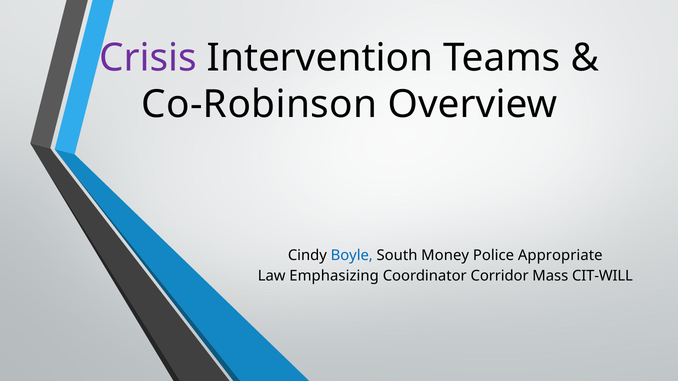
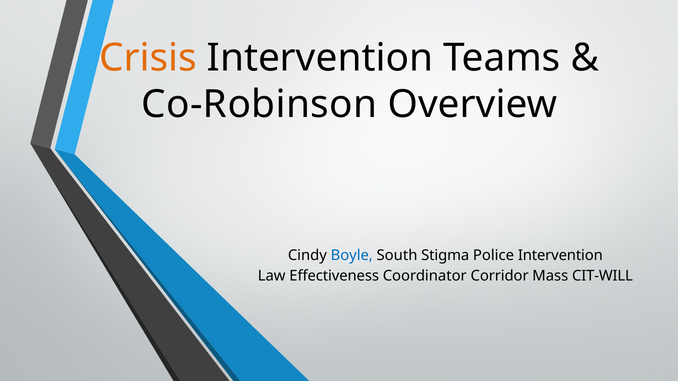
Crisis colour: purple -> orange (148, 58)
Money: Money -> Stigma (445, 255)
Police Appropriate: Appropriate -> Intervention (560, 255)
Emphasizing: Emphasizing -> Effectiveness (334, 276)
